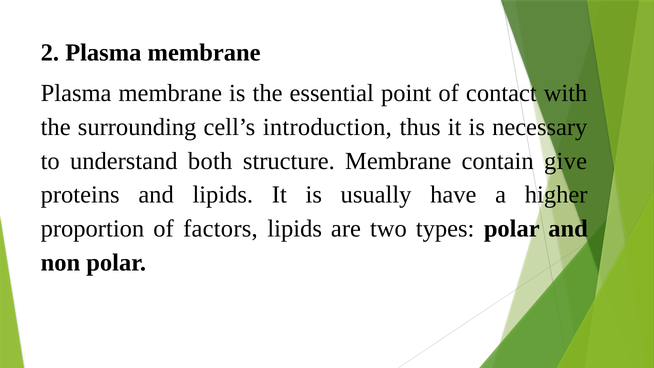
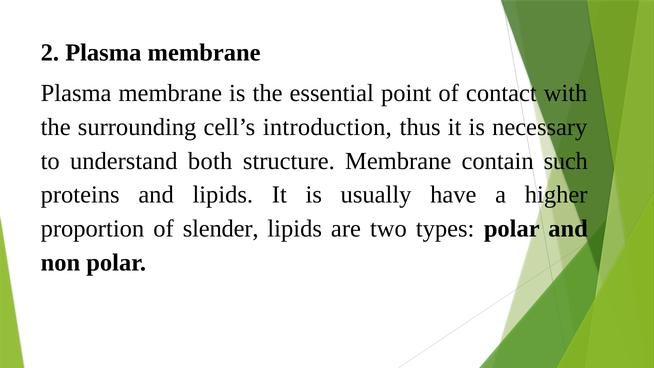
give: give -> such (566, 161)
factors: factors -> slender (221, 229)
